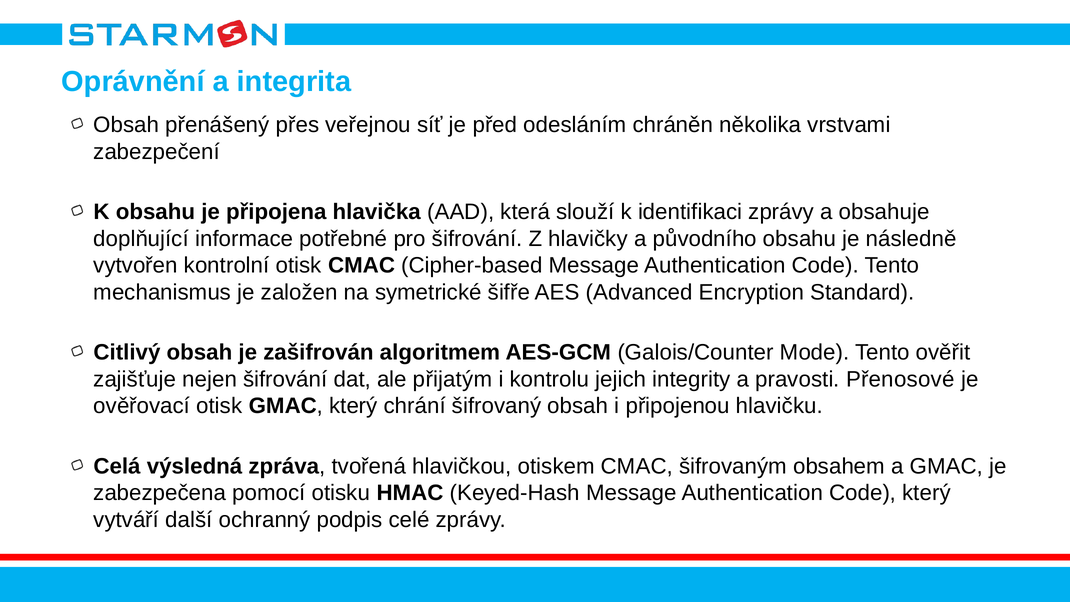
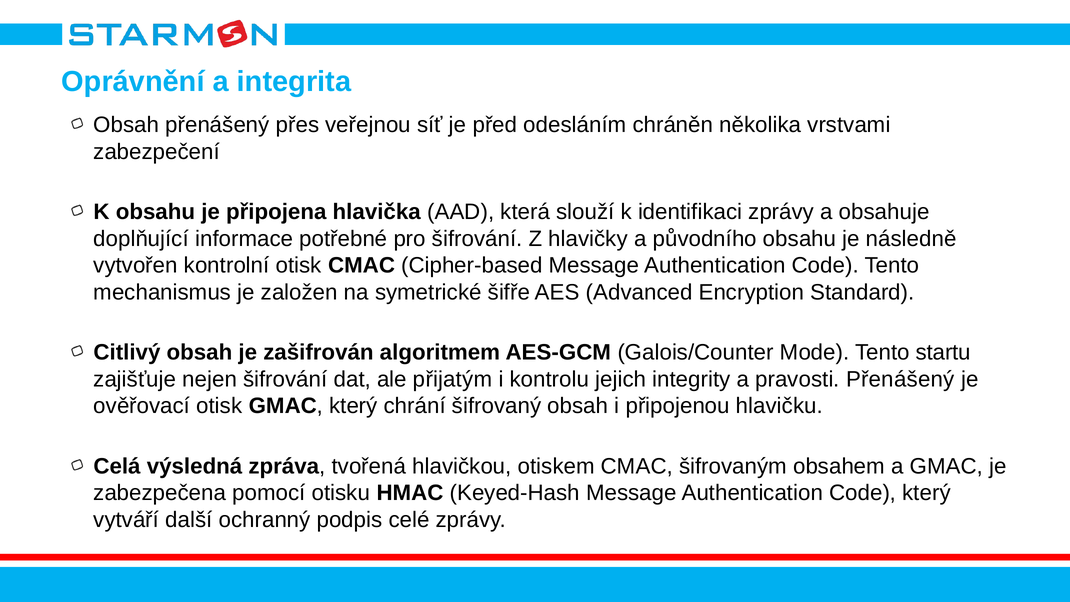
ověřit: ověřit -> startu (943, 352)
pravosti Přenosové: Přenosové -> Přenášený (900, 379)
